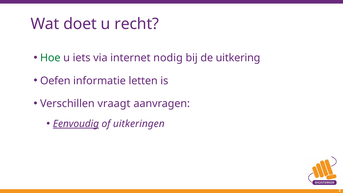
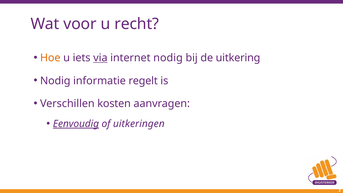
doet: doet -> voor (80, 24)
Hoe colour: green -> orange (50, 58)
via underline: none -> present (100, 58)
Oefen: Oefen -> Nodig (55, 81)
letten: letten -> regelt (143, 81)
vraagt: vraagt -> kosten (114, 104)
